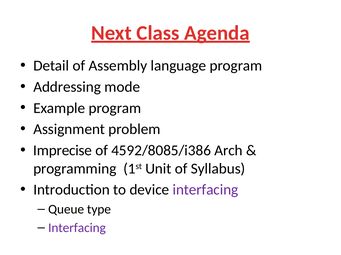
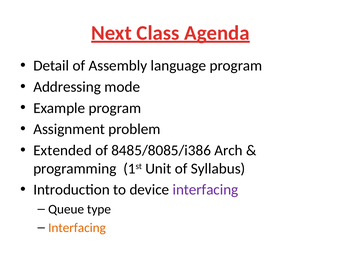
Imprecise: Imprecise -> Extended (63, 151)
4592/8085/i386: 4592/8085/i386 -> 8485/8085/i386 (161, 151)
Interfacing colour: purple -> orange (77, 228)
